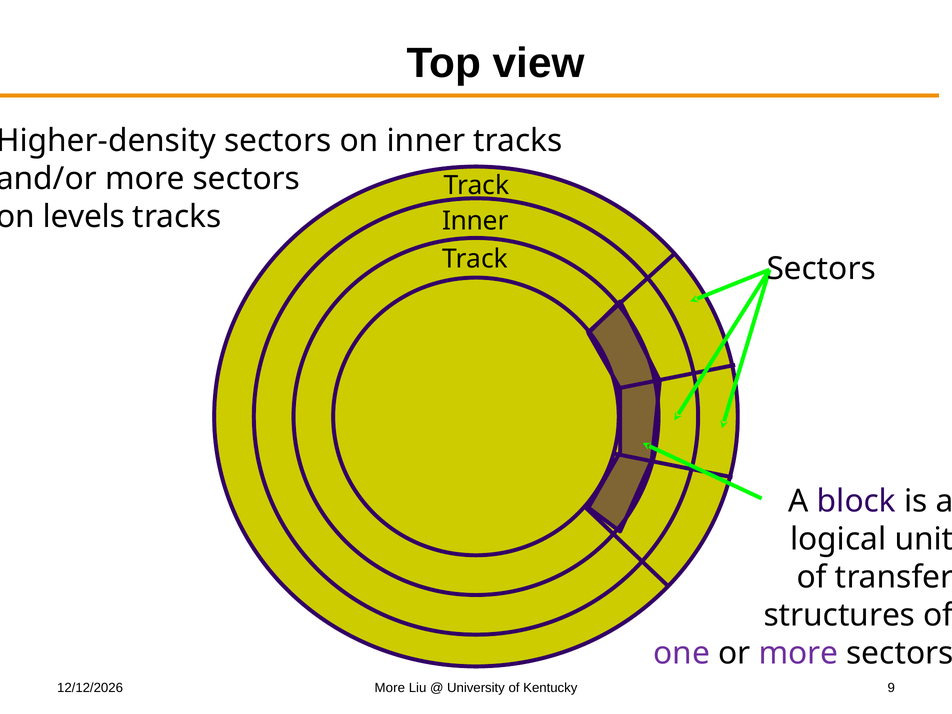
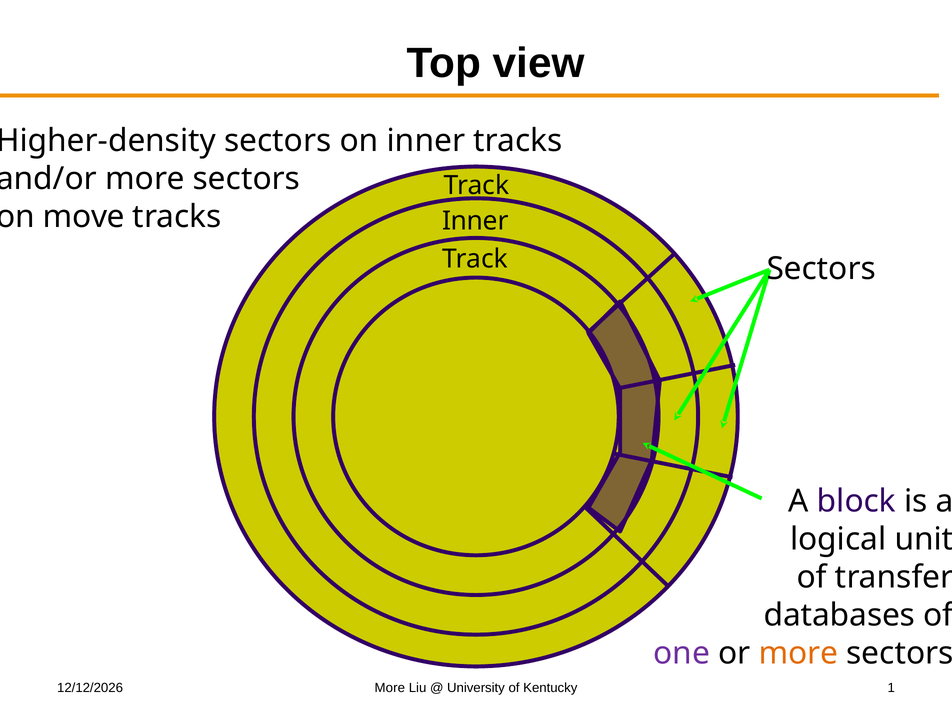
levels: levels -> move (84, 217)
structures: structures -> databases (839, 615)
more colour: purple -> orange (798, 653)
9: 9 -> 1 (891, 688)
